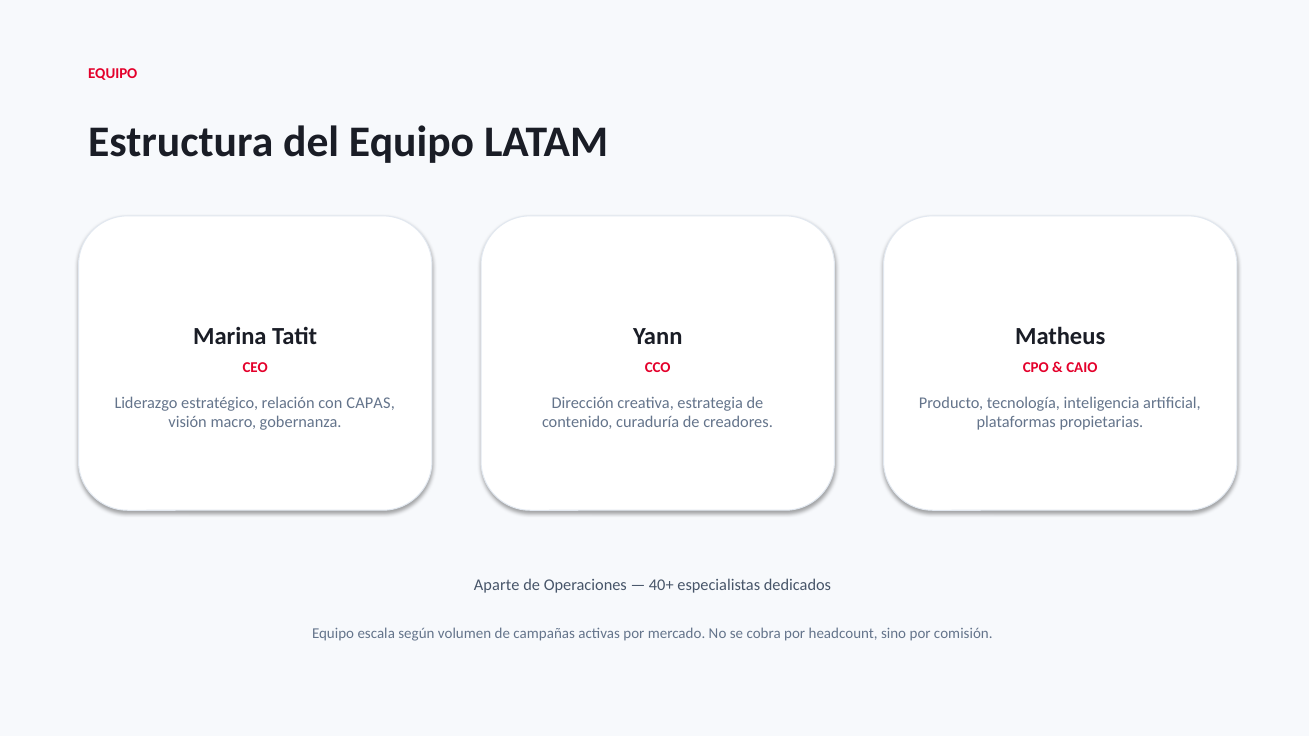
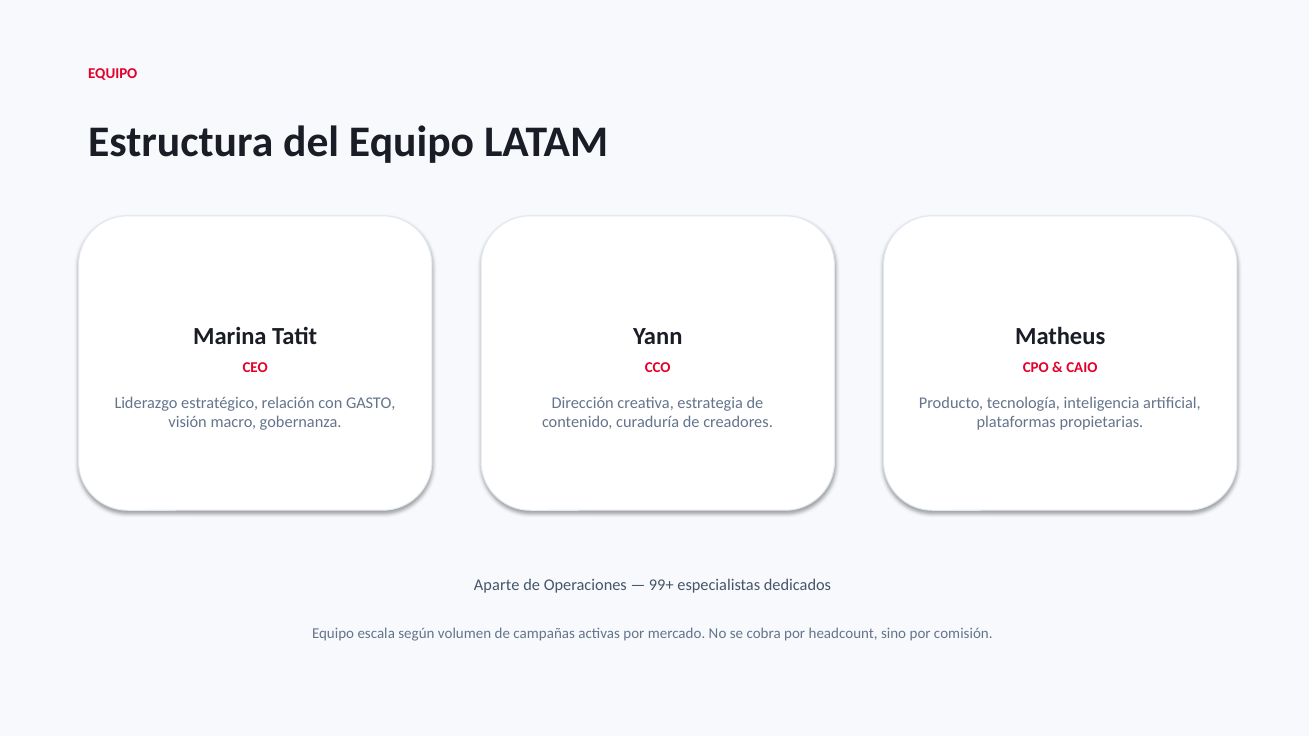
CAPAS: CAPAS -> GASTO (371, 403)
40+: 40+ -> 99+ (661, 585)
